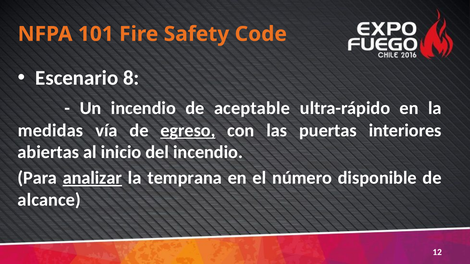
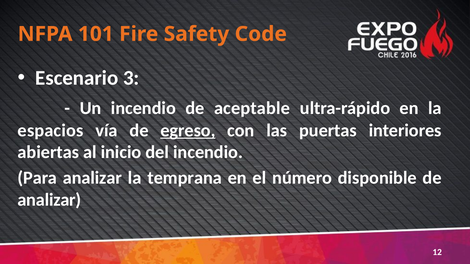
8: 8 -> 3 (131, 78)
medidas: medidas -> espacios (50, 131)
analizar underline: present -> none (92, 178)
alcance: alcance -> analizar (49, 200)
